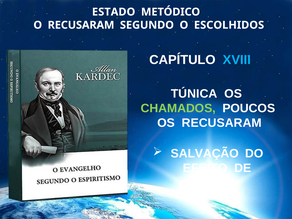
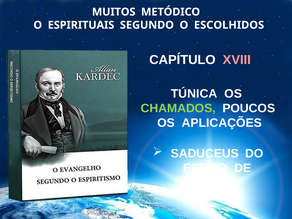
ESTADO: ESTADO -> MUITOS (114, 12)
O RECUSARAM: RECUSARAM -> ESPIRITUAIS (81, 25)
XVIII colour: light blue -> pink (237, 60)
OS RECUSARAM: RECUSARAM -> APLICAÇÕES (222, 123)
SALVAÇÃO: SALVAÇÃO -> SADUCEUS (205, 154)
